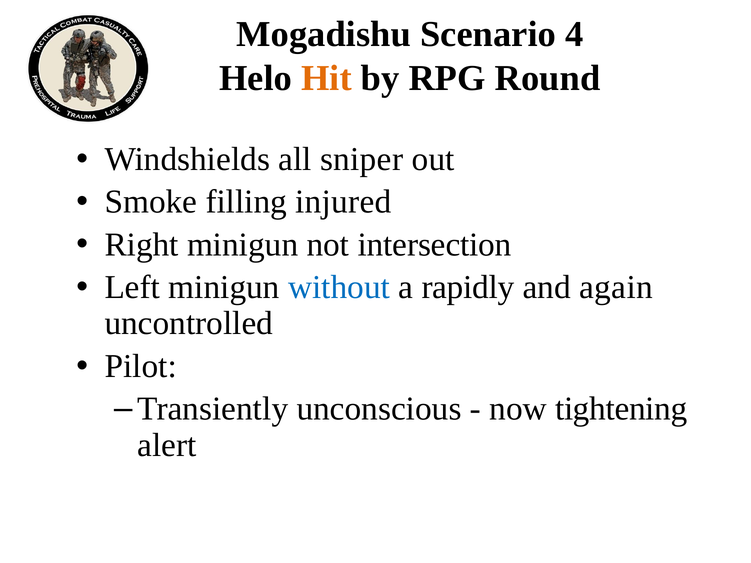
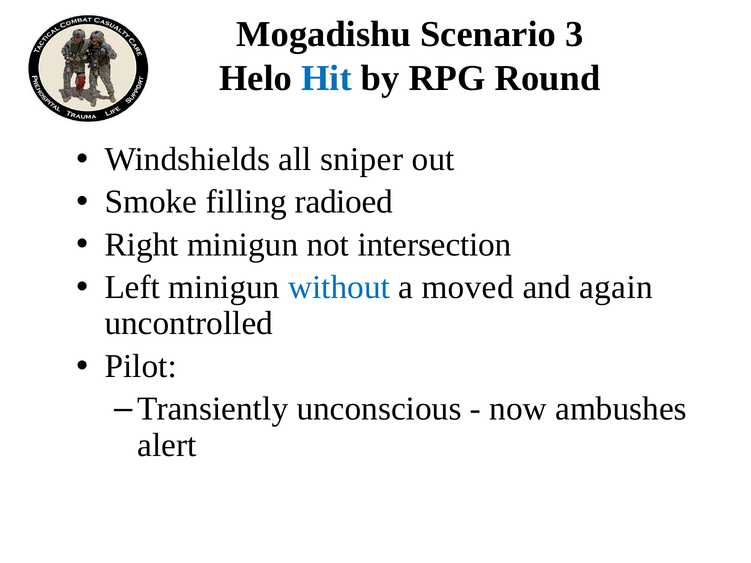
4: 4 -> 3 (574, 34)
Hit colour: orange -> blue (326, 78)
injured: injured -> radioed (344, 202)
rapidly: rapidly -> moved (468, 288)
tightening: tightening -> ambushes (621, 409)
